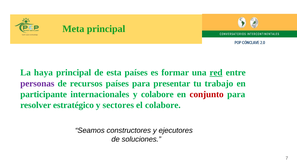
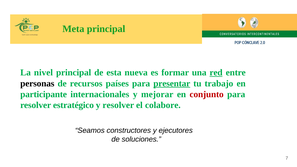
haya: haya -> nivel (43, 73)
esta países: países -> nueva (136, 73)
personas colour: purple -> black (37, 83)
presentar underline: none -> present (172, 83)
y colabore: colabore -> mejorar (157, 94)
y sectores: sectores -> resolver (118, 105)
